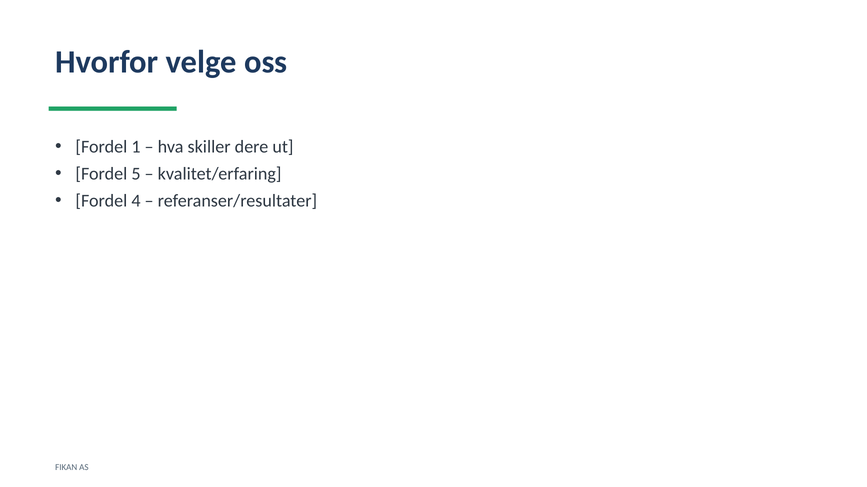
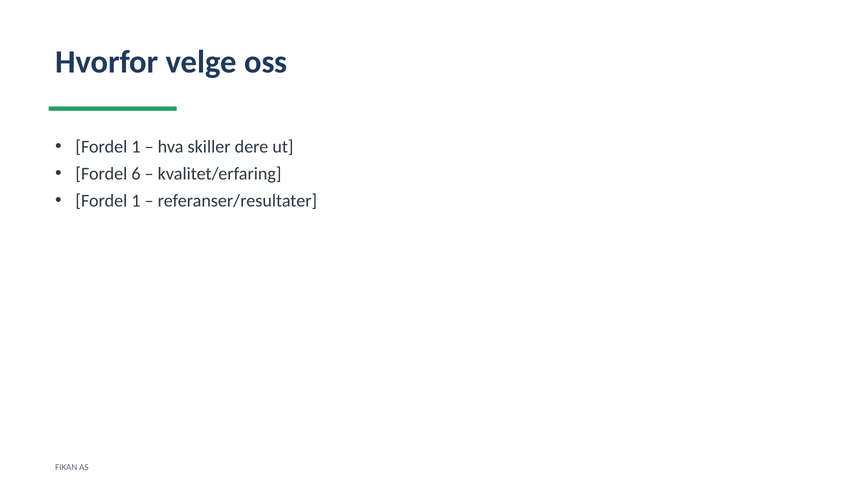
5: 5 -> 6 (136, 174)
4: 4 -> 1 (136, 201)
